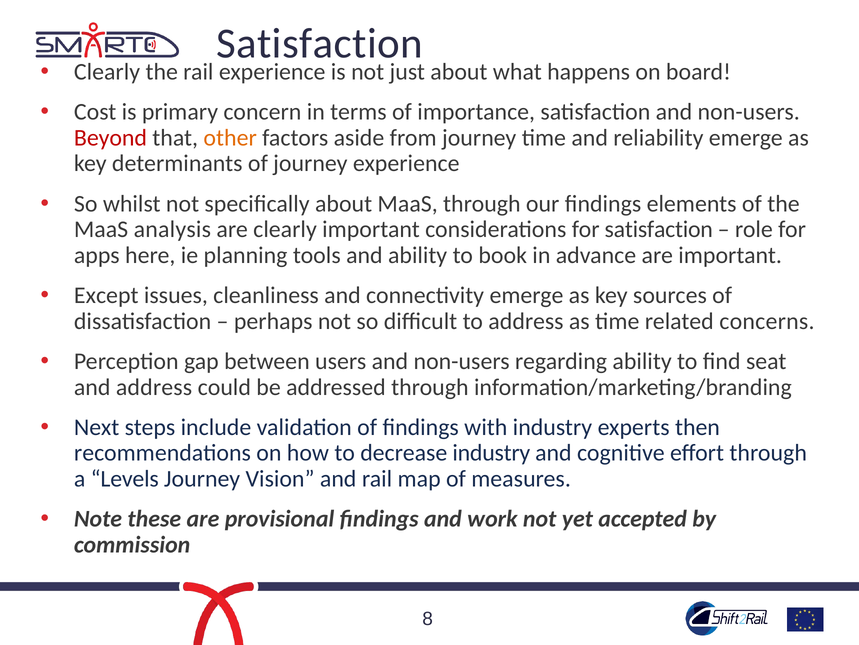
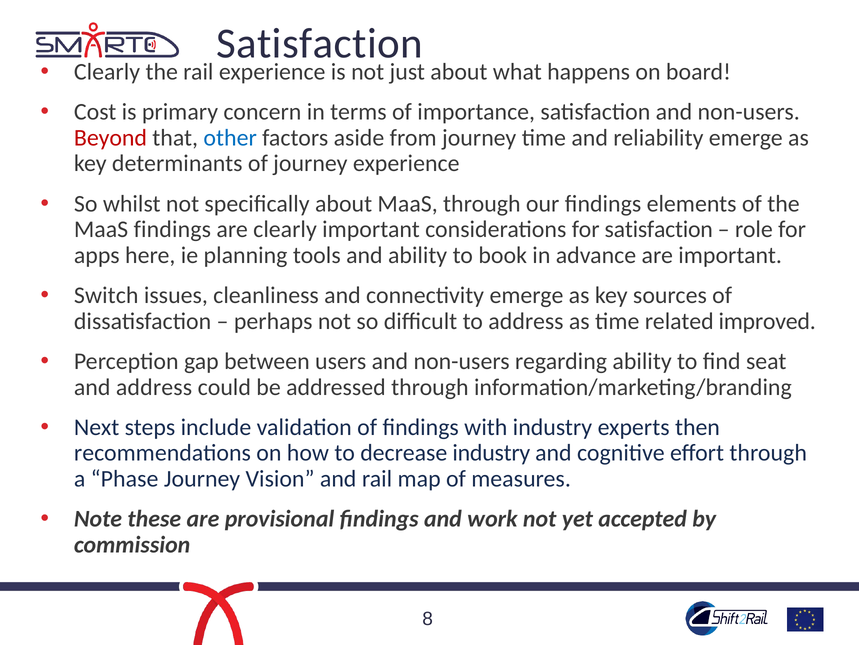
other colour: orange -> blue (230, 138)
MaaS analysis: analysis -> findings (172, 229)
Except: Except -> Switch (106, 295)
concerns: concerns -> improved (767, 321)
Levels: Levels -> Phase (125, 478)
